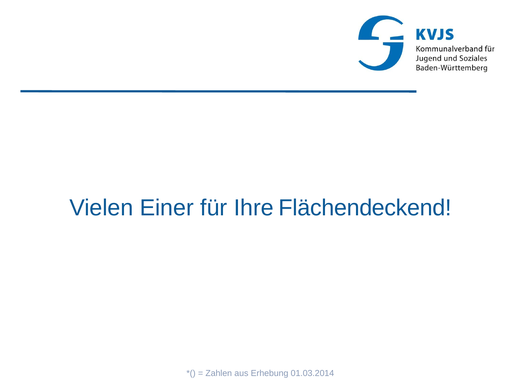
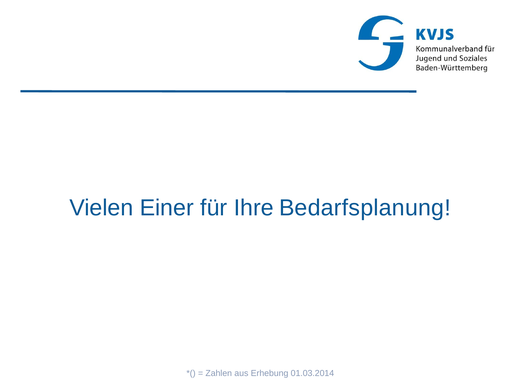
Flächendeckend: Flächendeckend -> Bedarfsplanung (365, 208)
